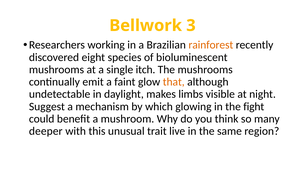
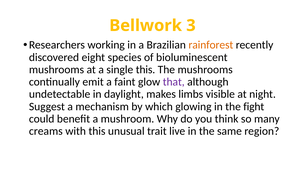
single itch: itch -> this (146, 70)
that colour: orange -> purple (174, 82)
deeper: deeper -> creams (46, 132)
